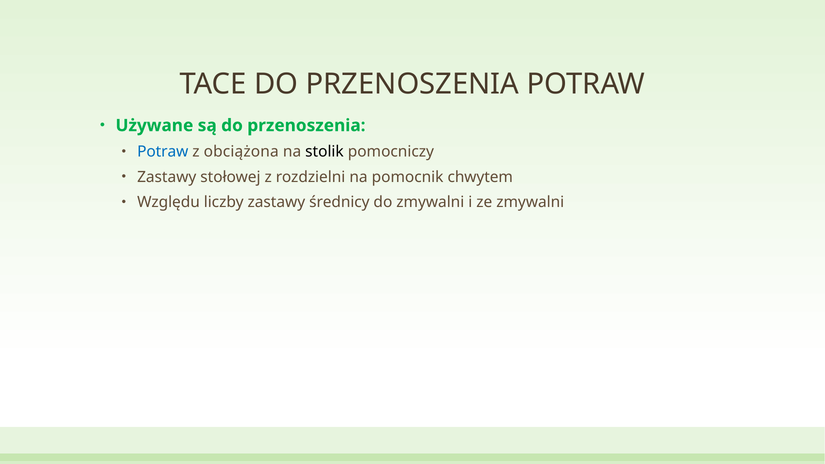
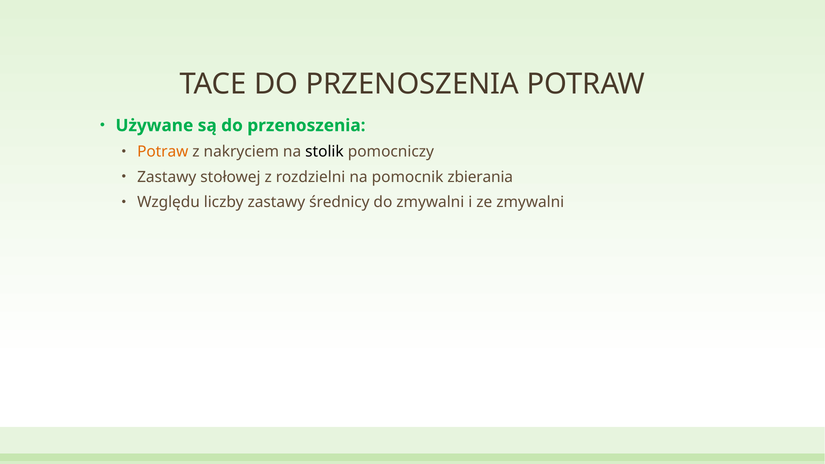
Potraw colour: blue -> orange (163, 152)
obciążona: obciążona -> nakryciem (241, 152)
chwytem: chwytem -> zbierania (480, 177)
